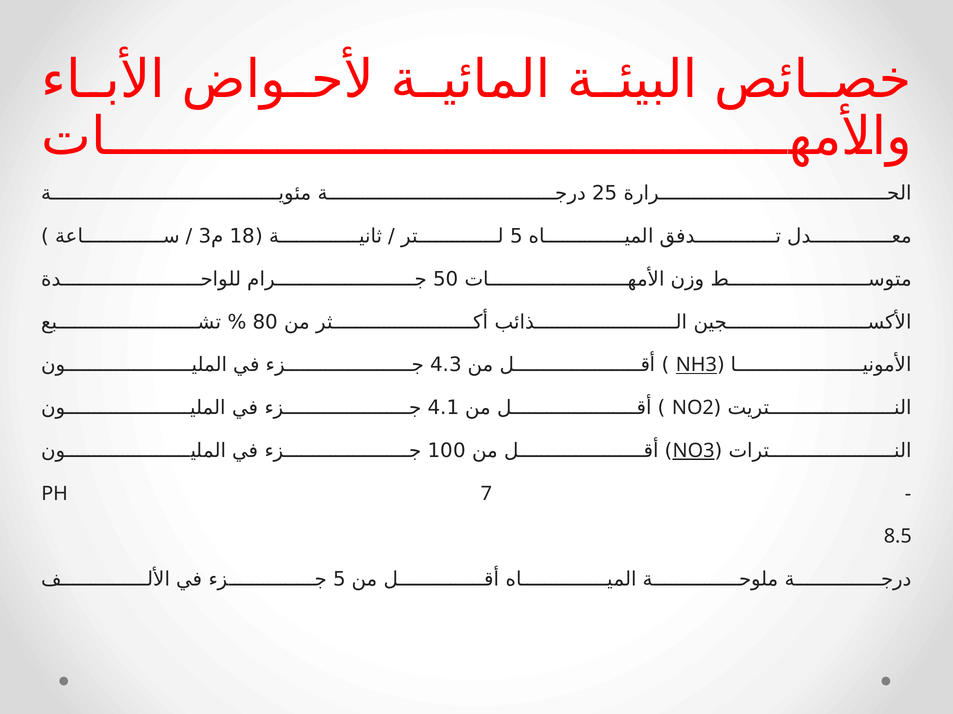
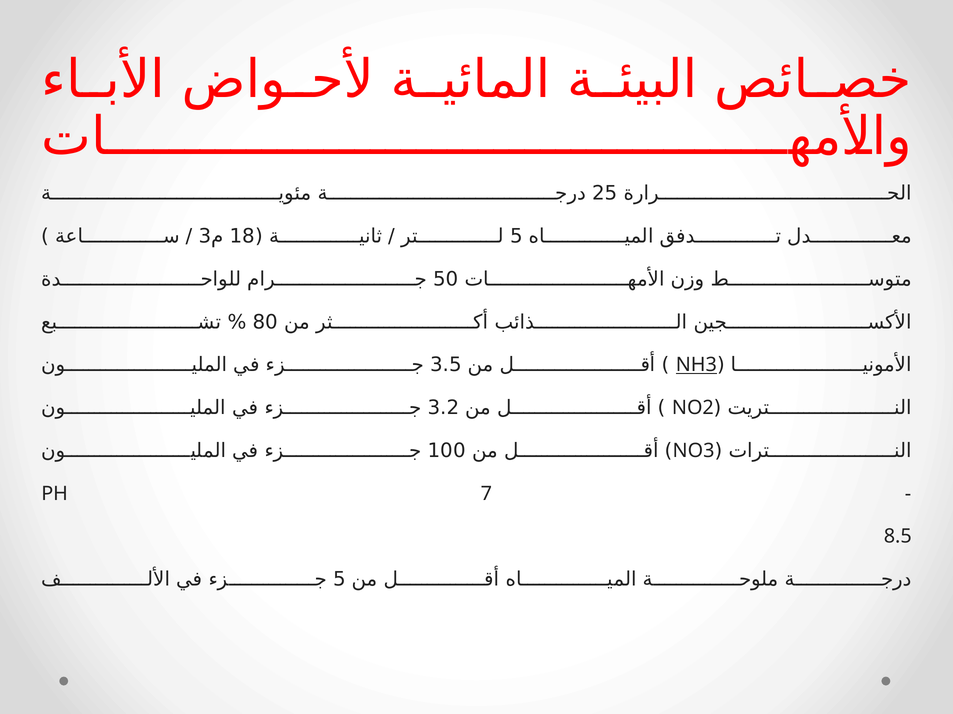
4.3: 4.3 -> 3.5 (446, 365)
4.1: 4.1 -> 3.2 (443, 408)
NO3 underline: present -> none (694, 451)
